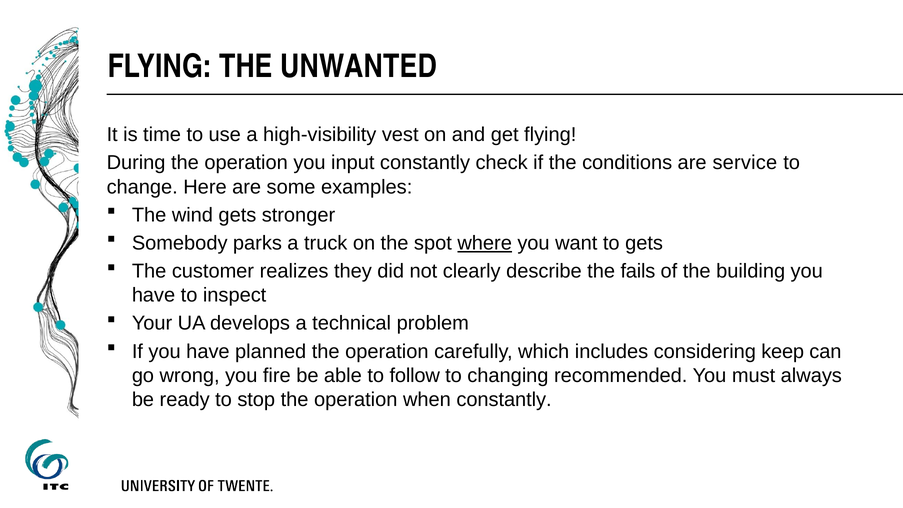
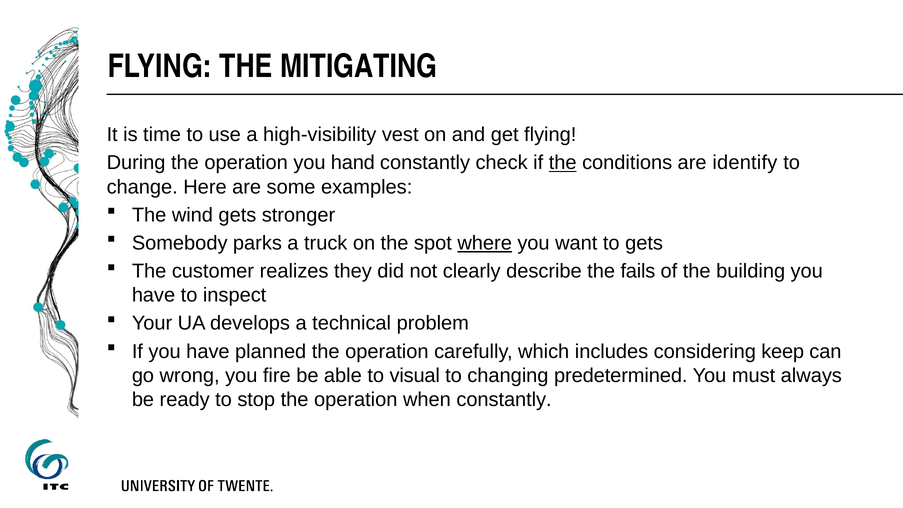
UNWANTED: UNWANTED -> MITIGATING (359, 66)
input: input -> hand (353, 163)
the underline: none -> present (563, 163)
service: service -> identify (745, 163)
follow: follow -> visual (415, 375)
recommended: recommended -> predetermined (621, 375)
